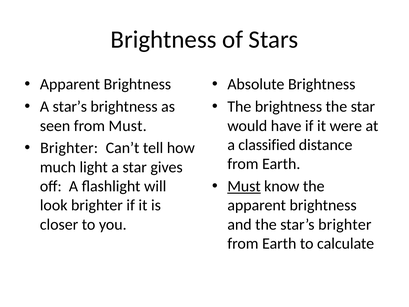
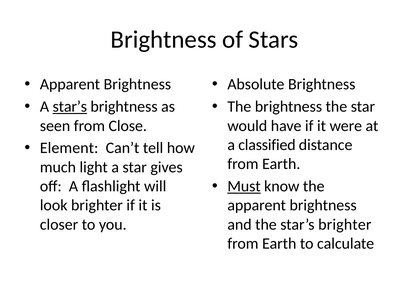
star’s underline: none -> present (70, 107)
from Must: Must -> Close (128, 126)
Brighter: Brighter -> Element (69, 148)
